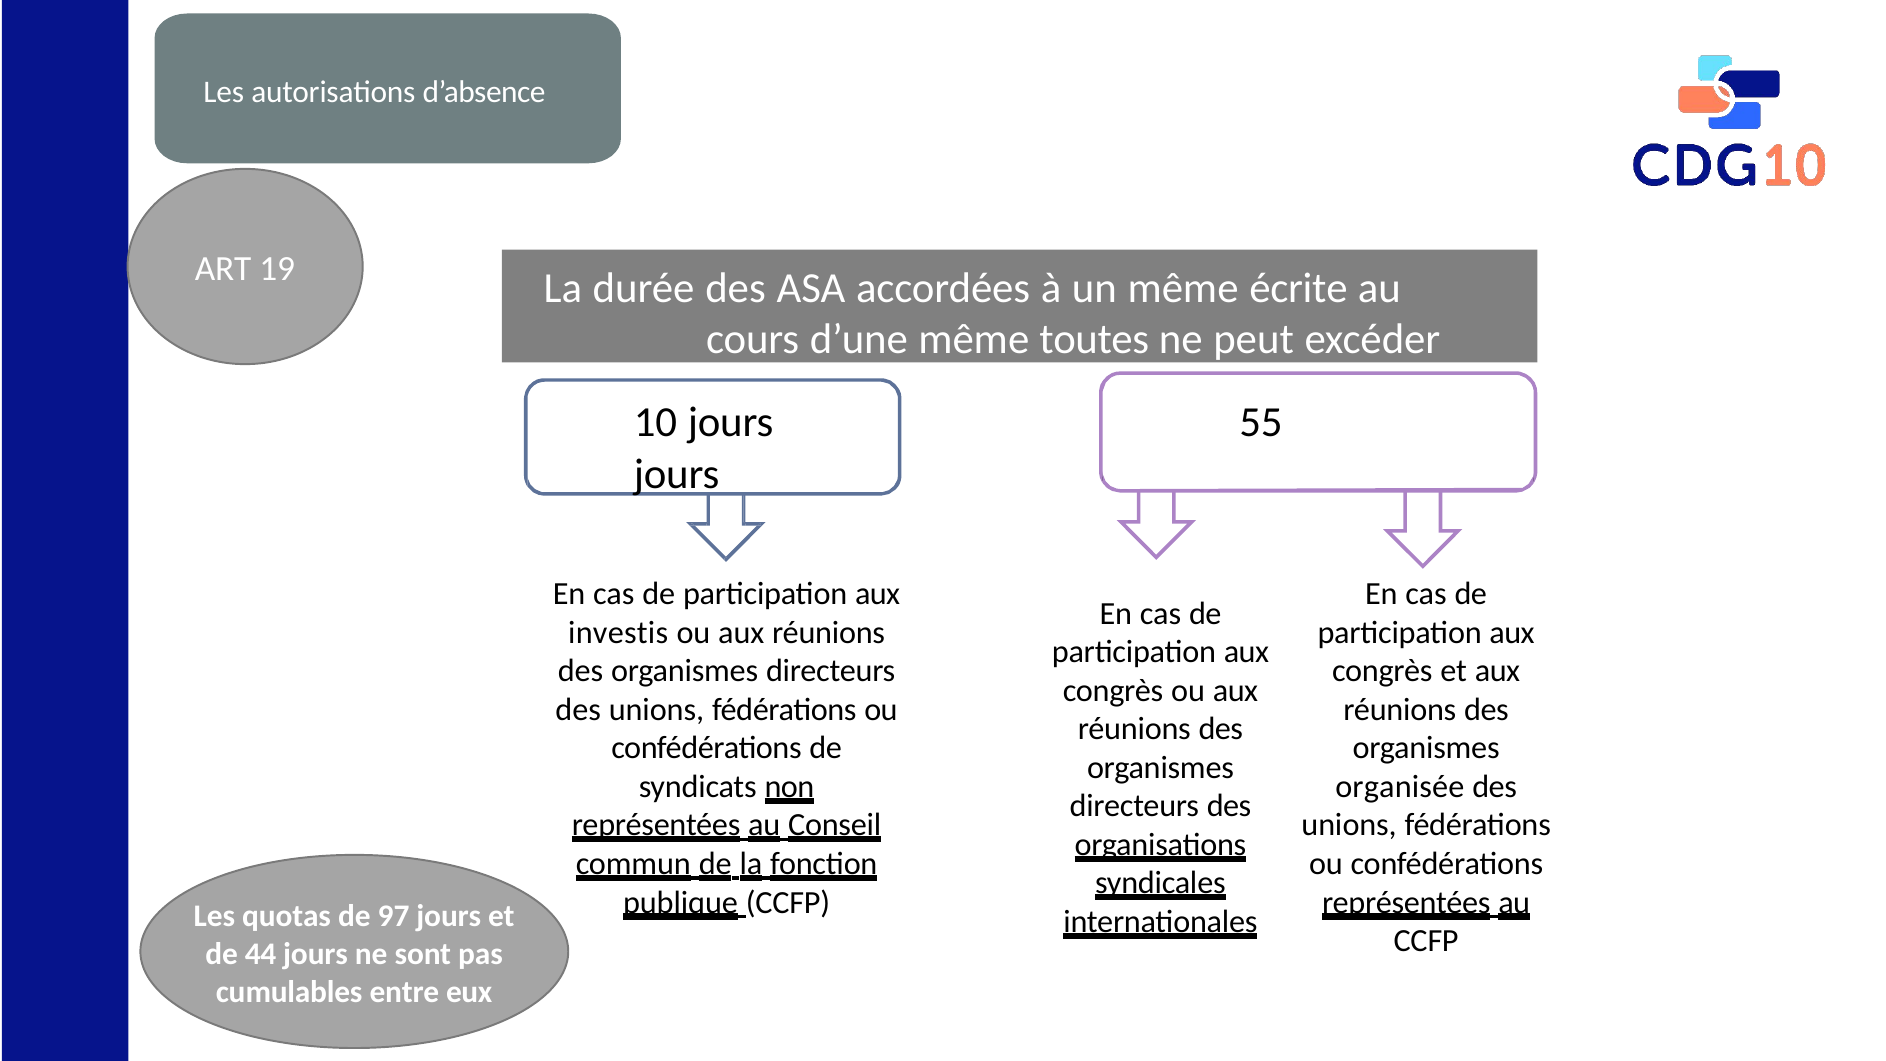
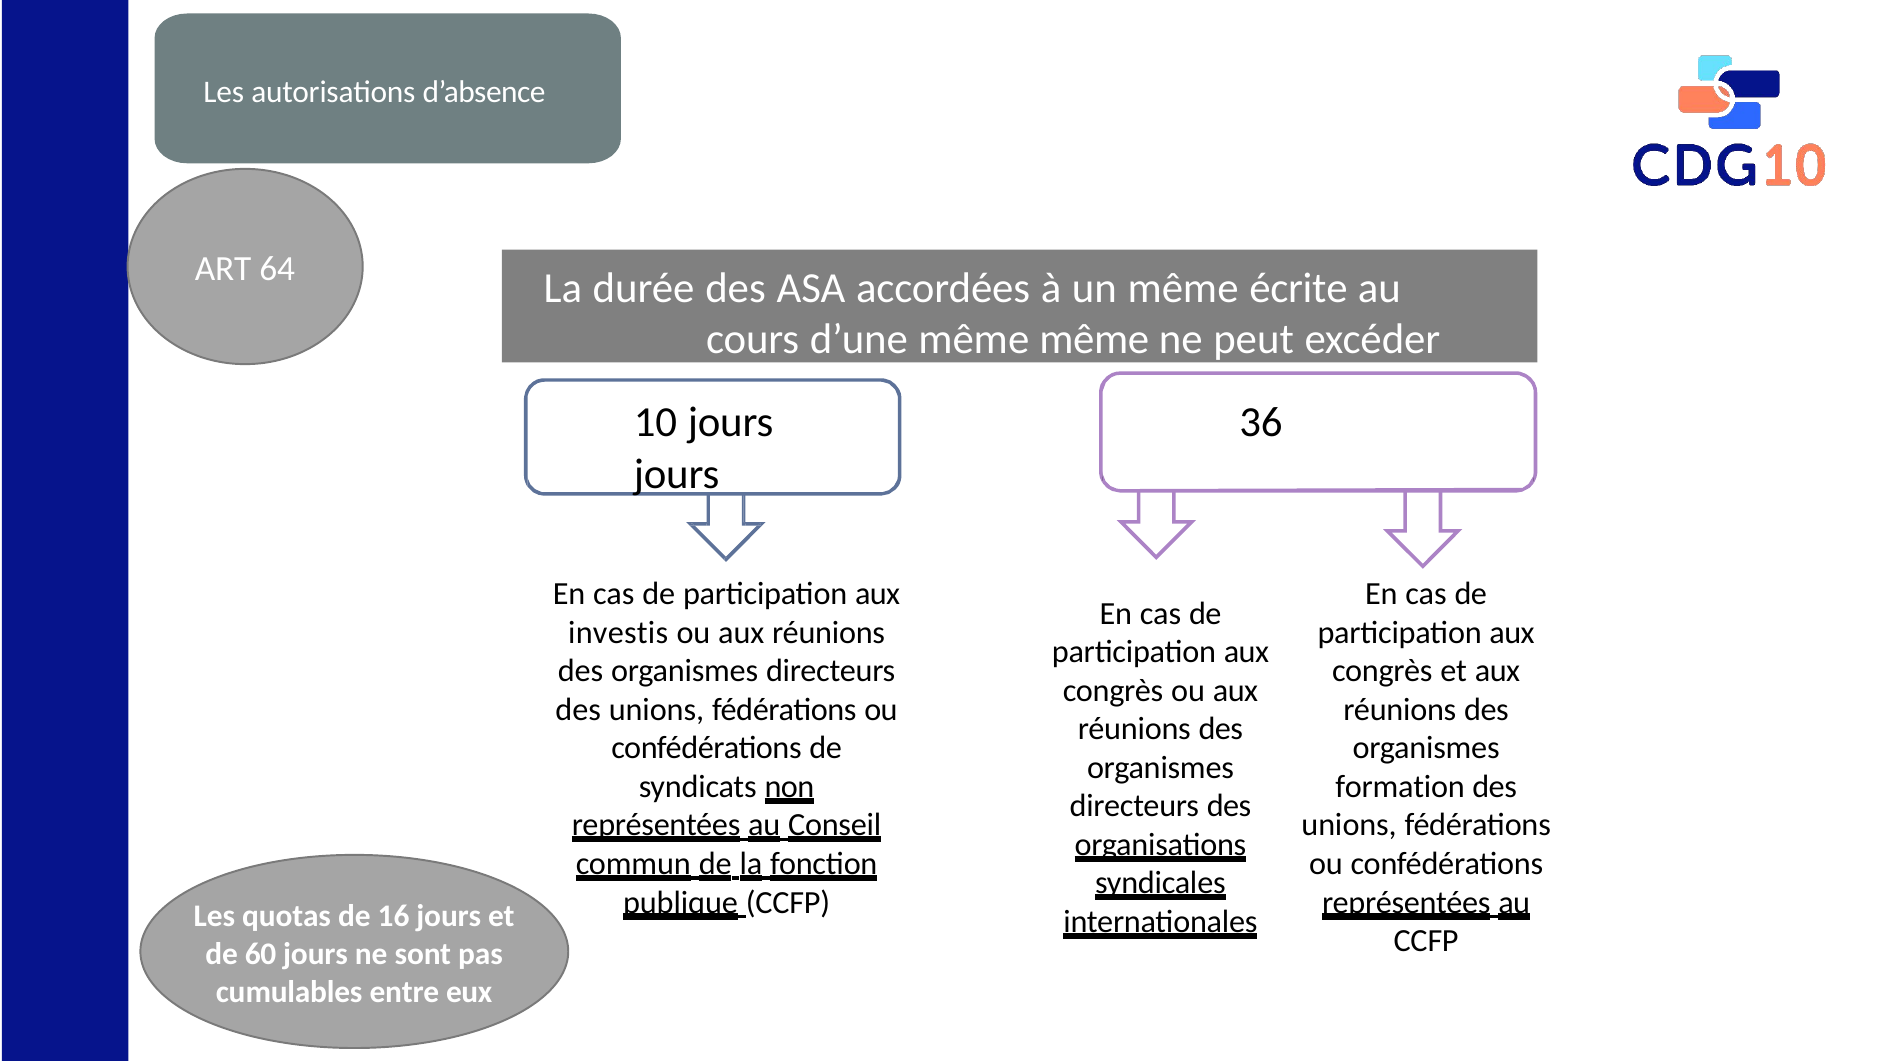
19: 19 -> 64 (277, 269)
même toutes: toutes -> même (1094, 340)
55: 55 -> 36 (1261, 423)
organisée: organisée -> formation (1400, 787)
97: 97 -> 16 (394, 916)
44: 44 -> 60 (261, 954)
